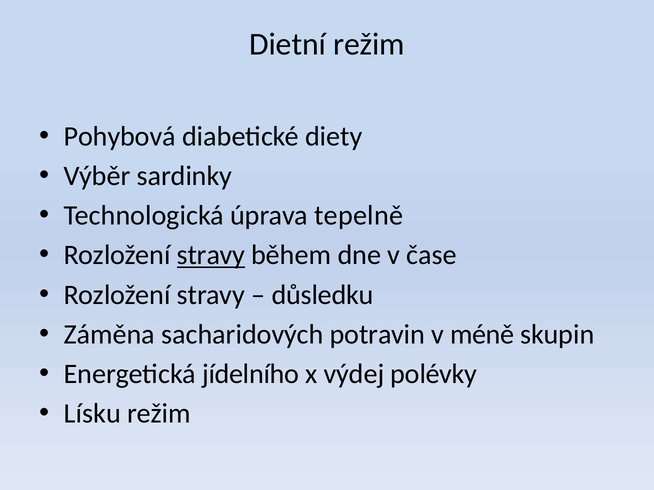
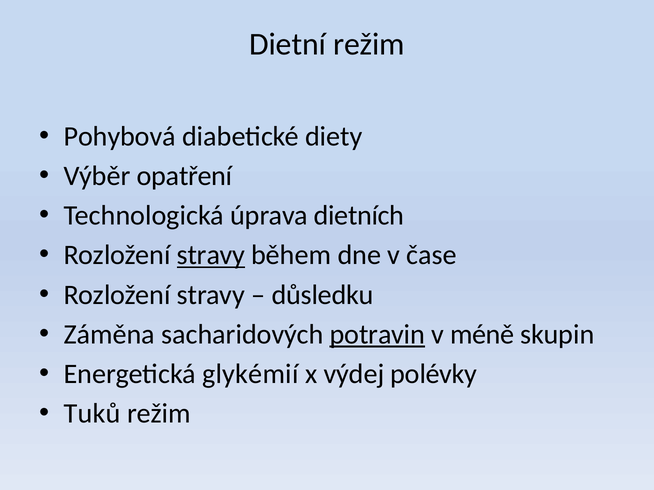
sardinky: sardinky -> opatření (185, 176)
tepelně: tepelně -> dietních (359, 216)
potravin underline: none -> present (377, 335)
jídelního: jídelního -> glykémií (250, 374)
Lísku: Lísku -> Tuků (92, 414)
